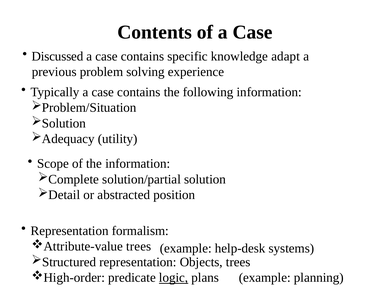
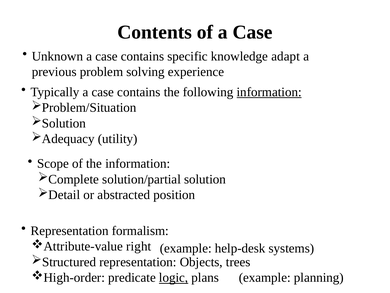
Discussed: Discussed -> Unknown (57, 56)
information underline: none -> present (269, 92)
trees: trees -> right (139, 246)
